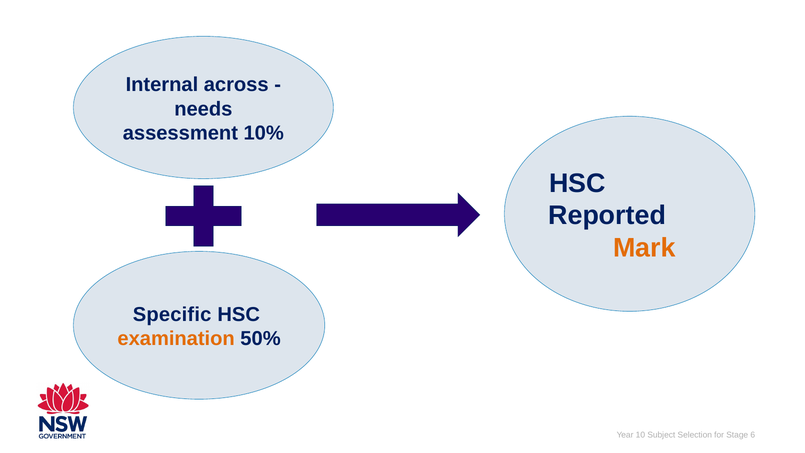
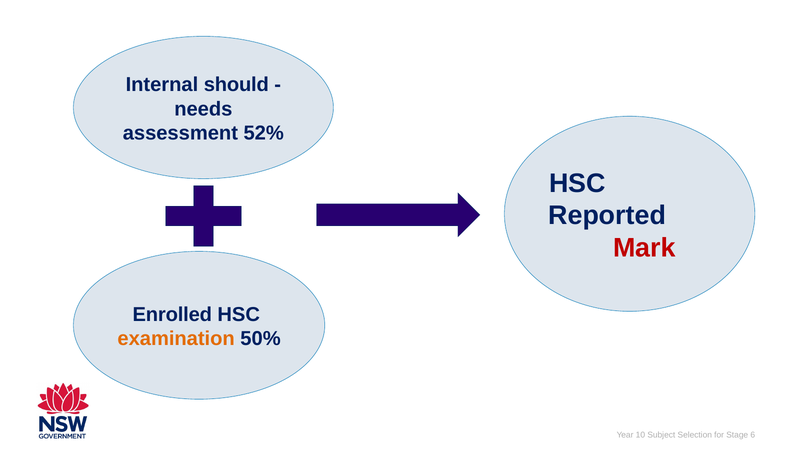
across: across -> should (236, 85)
10%: 10% -> 52% (264, 133)
Mark colour: orange -> red (644, 248)
Specific: Specific -> Enrolled (172, 314)
